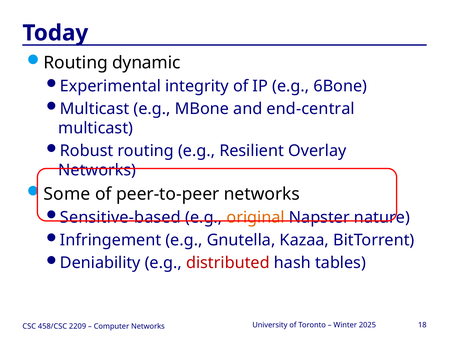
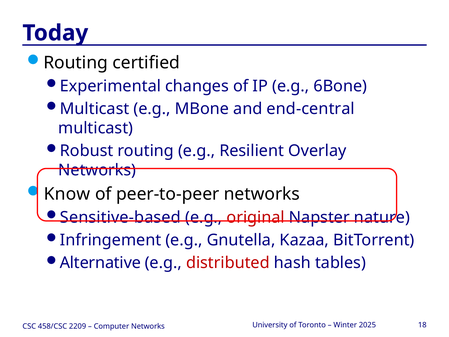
dynamic: dynamic -> certified (146, 63)
integrity: integrity -> changes (197, 86)
Some: Some -> Know (67, 194)
original colour: orange -> red (256, 217)
Deniability: Deniability -> Alternative (100, 263)
